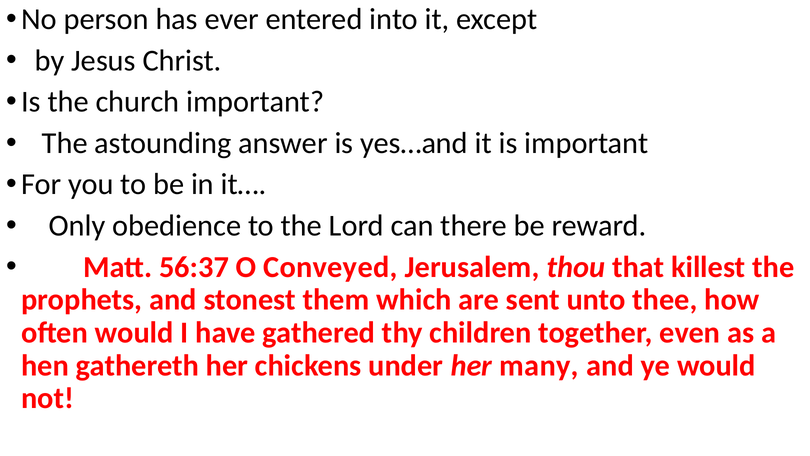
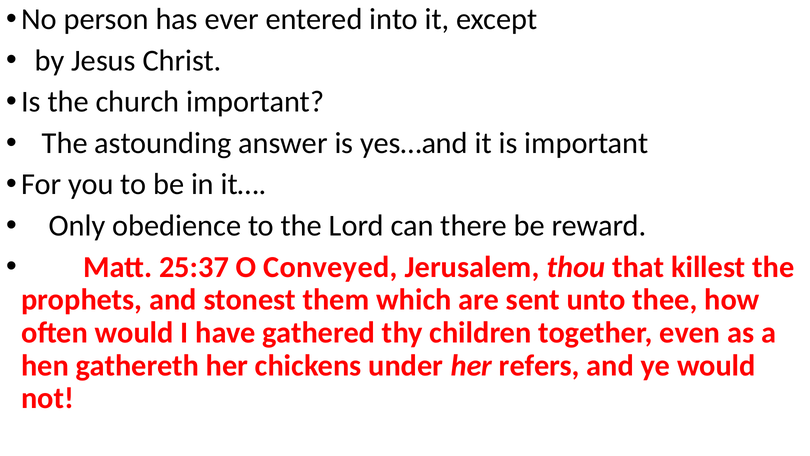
56:37: 56:37 -> 25:37 (194, 267)
many: many -> refers (539, 365)
